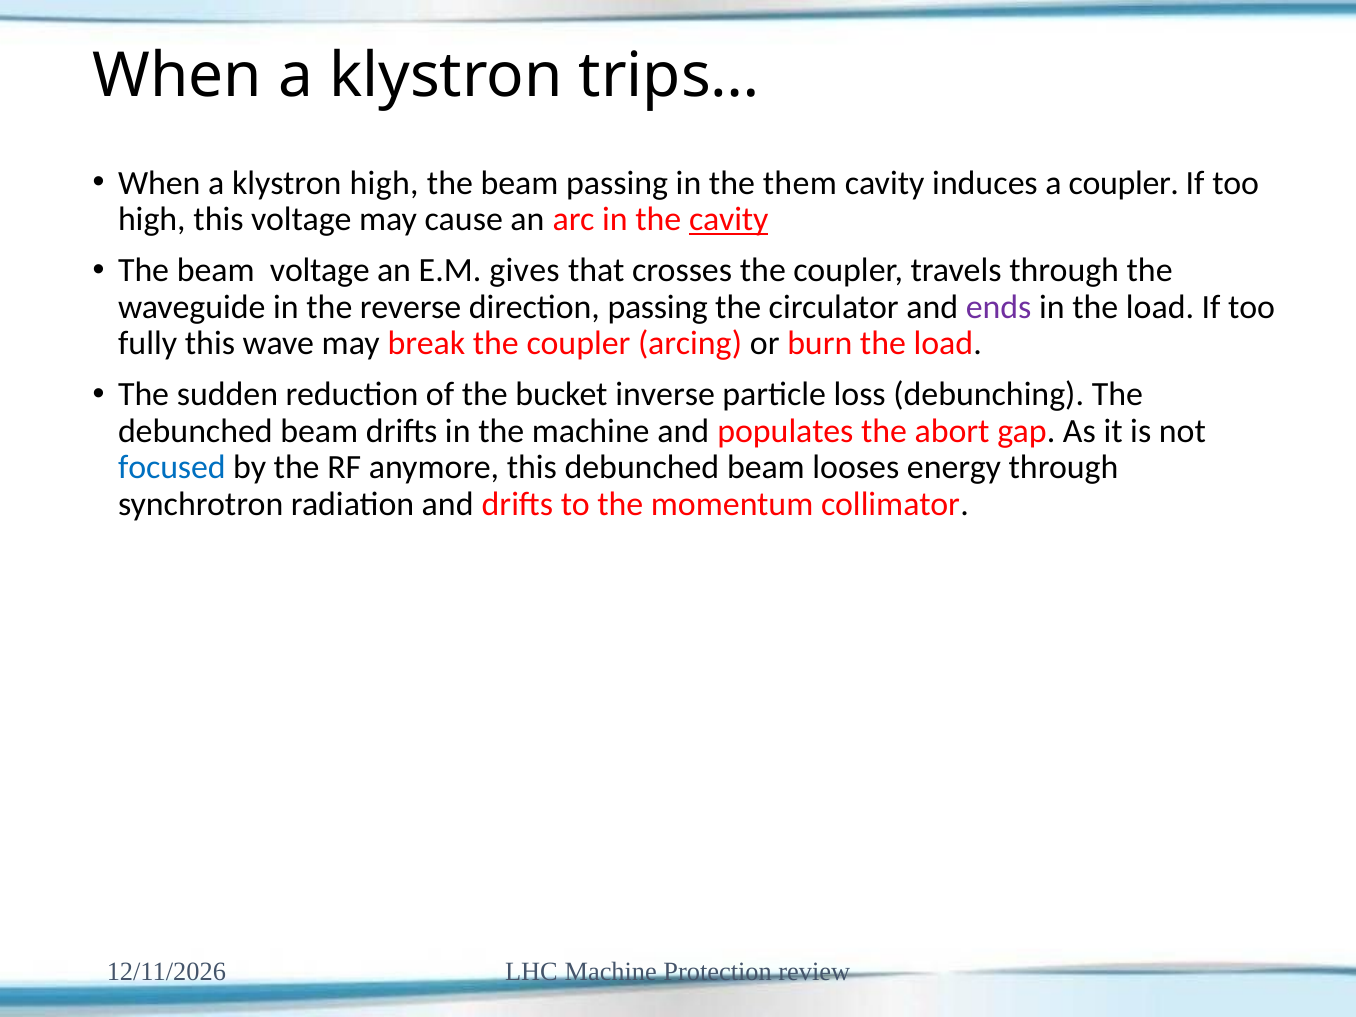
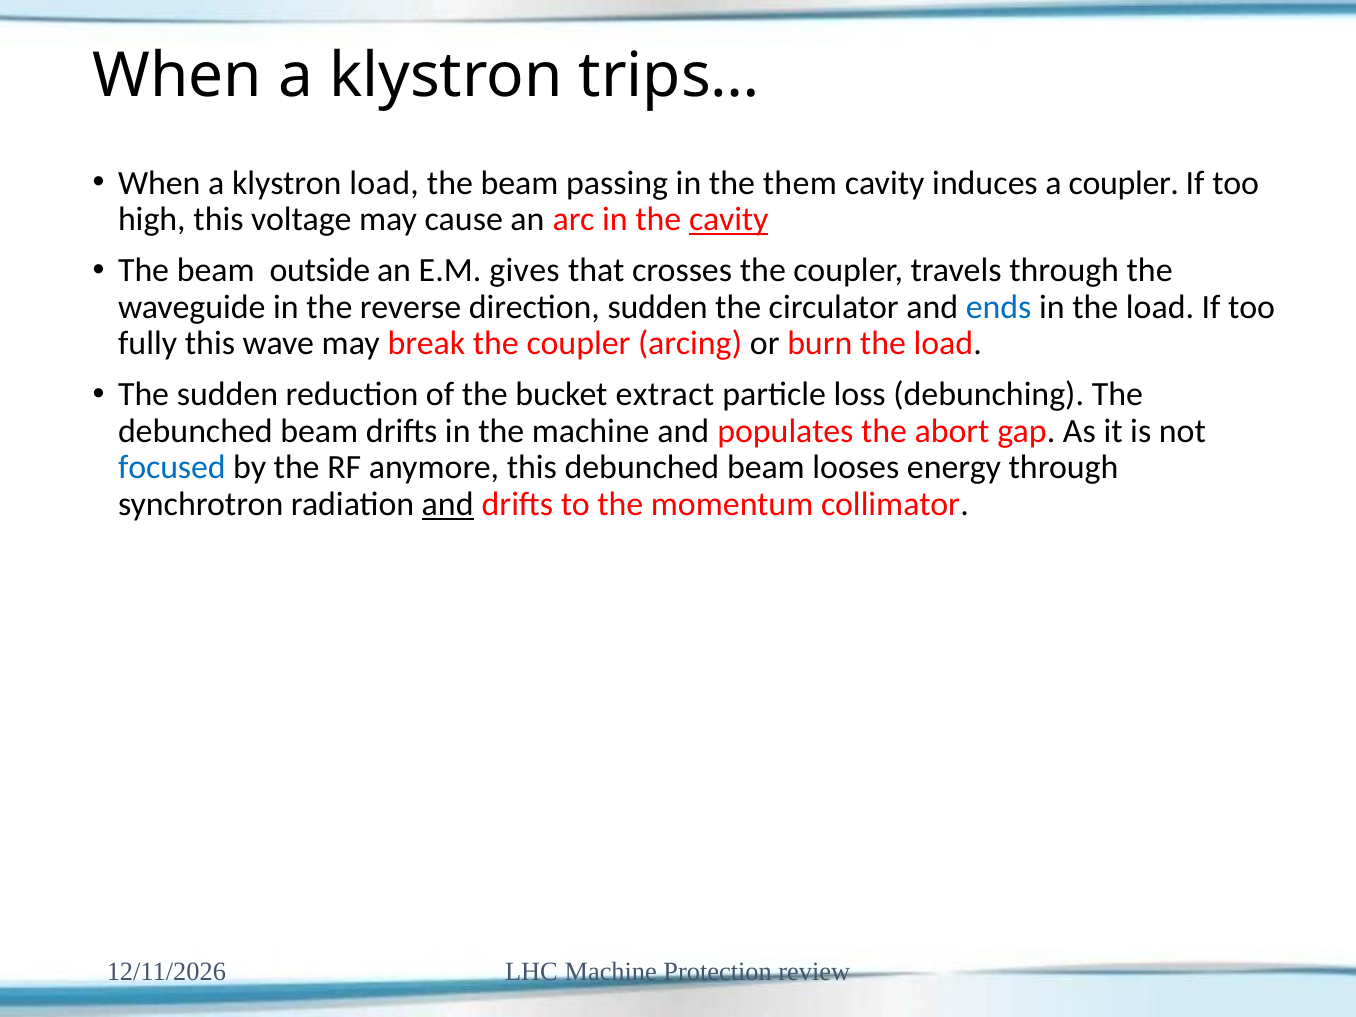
klystron high: high -> load (384, 183)
beam voltage: voltage -> outside (320, 270)
direction passing: passing -> sudden (658, 307)
ends colour: purple -> blue (999, 307)
inverse: inverse -> extract (665, 394)
and underline: none -> present (448, 504)
